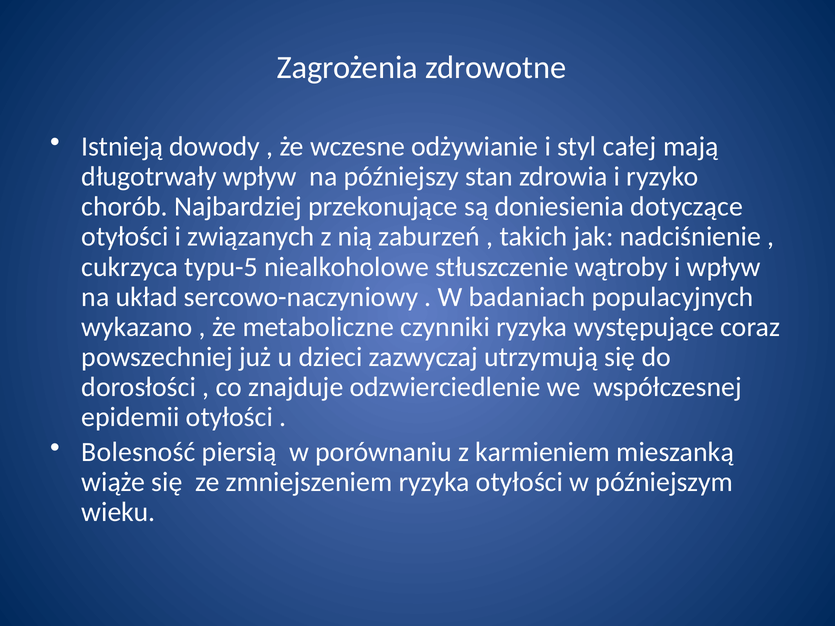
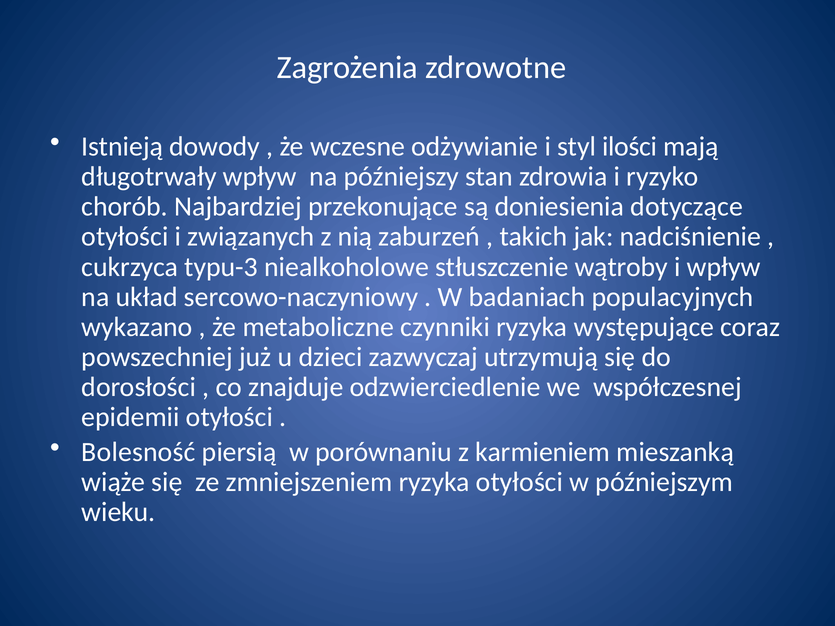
całej: całej -> ilości (630, 147)
typu-5: typu-5 -> typu-3 (221, 267)
